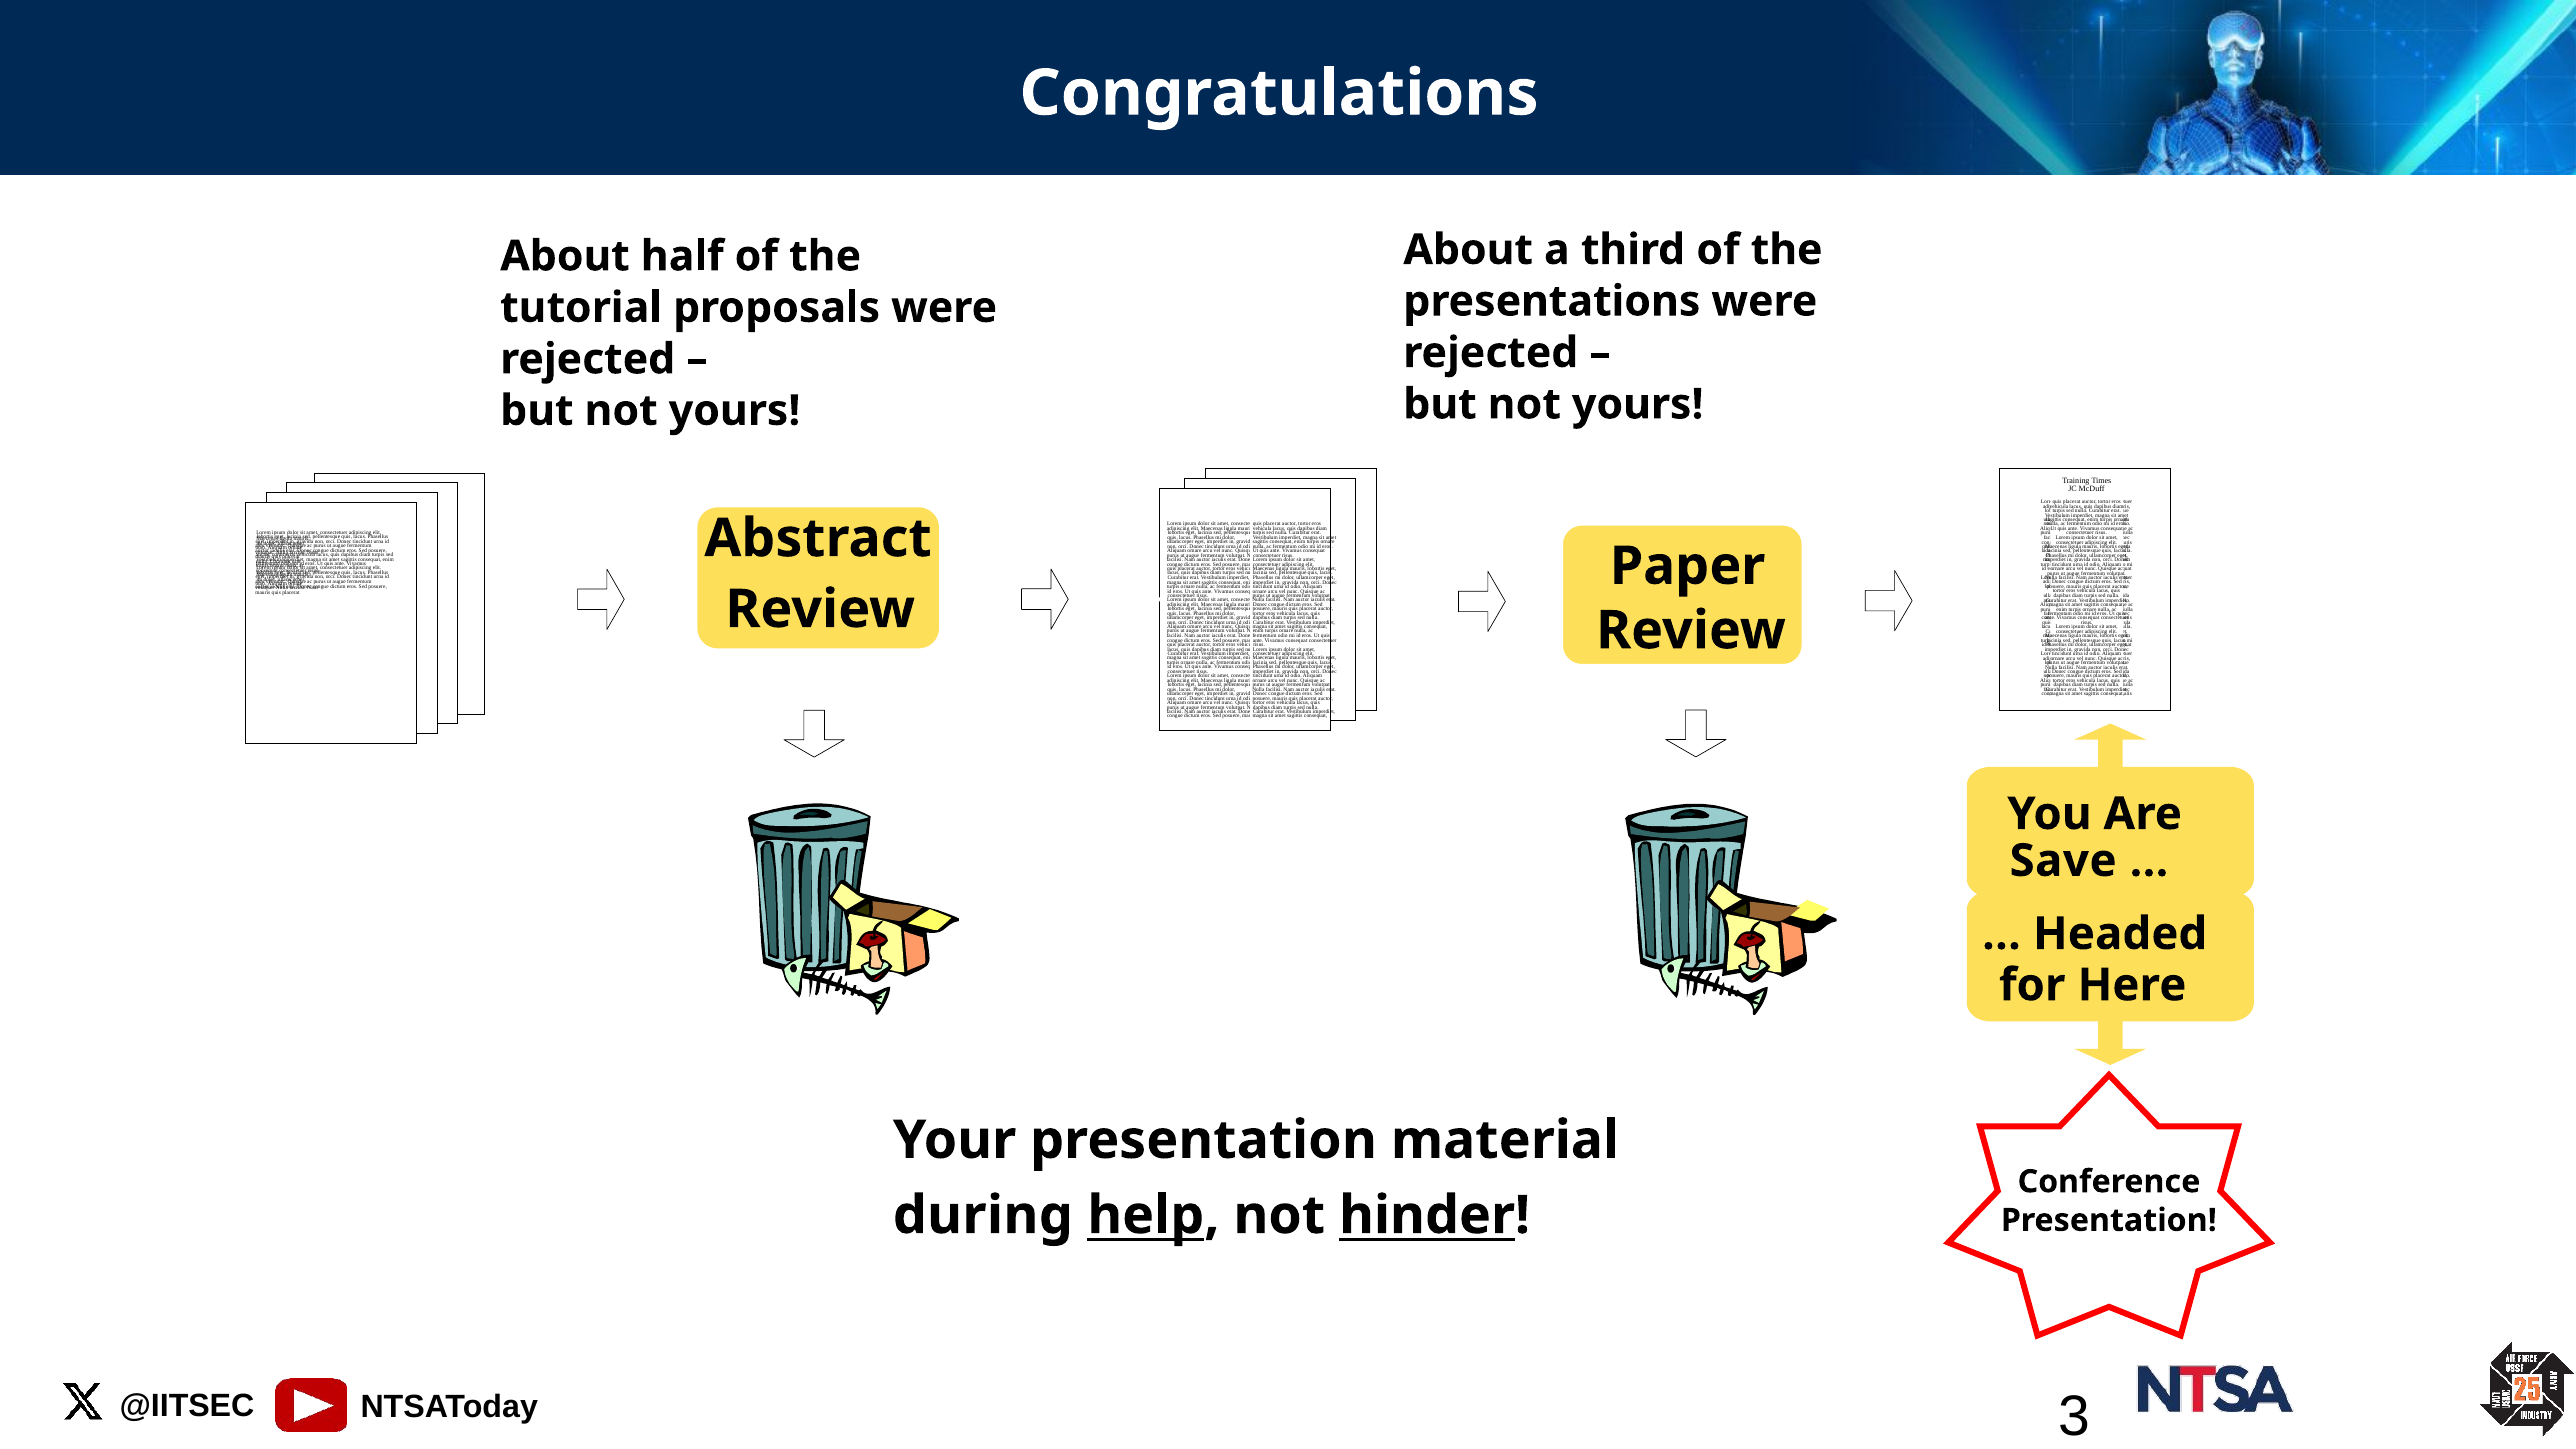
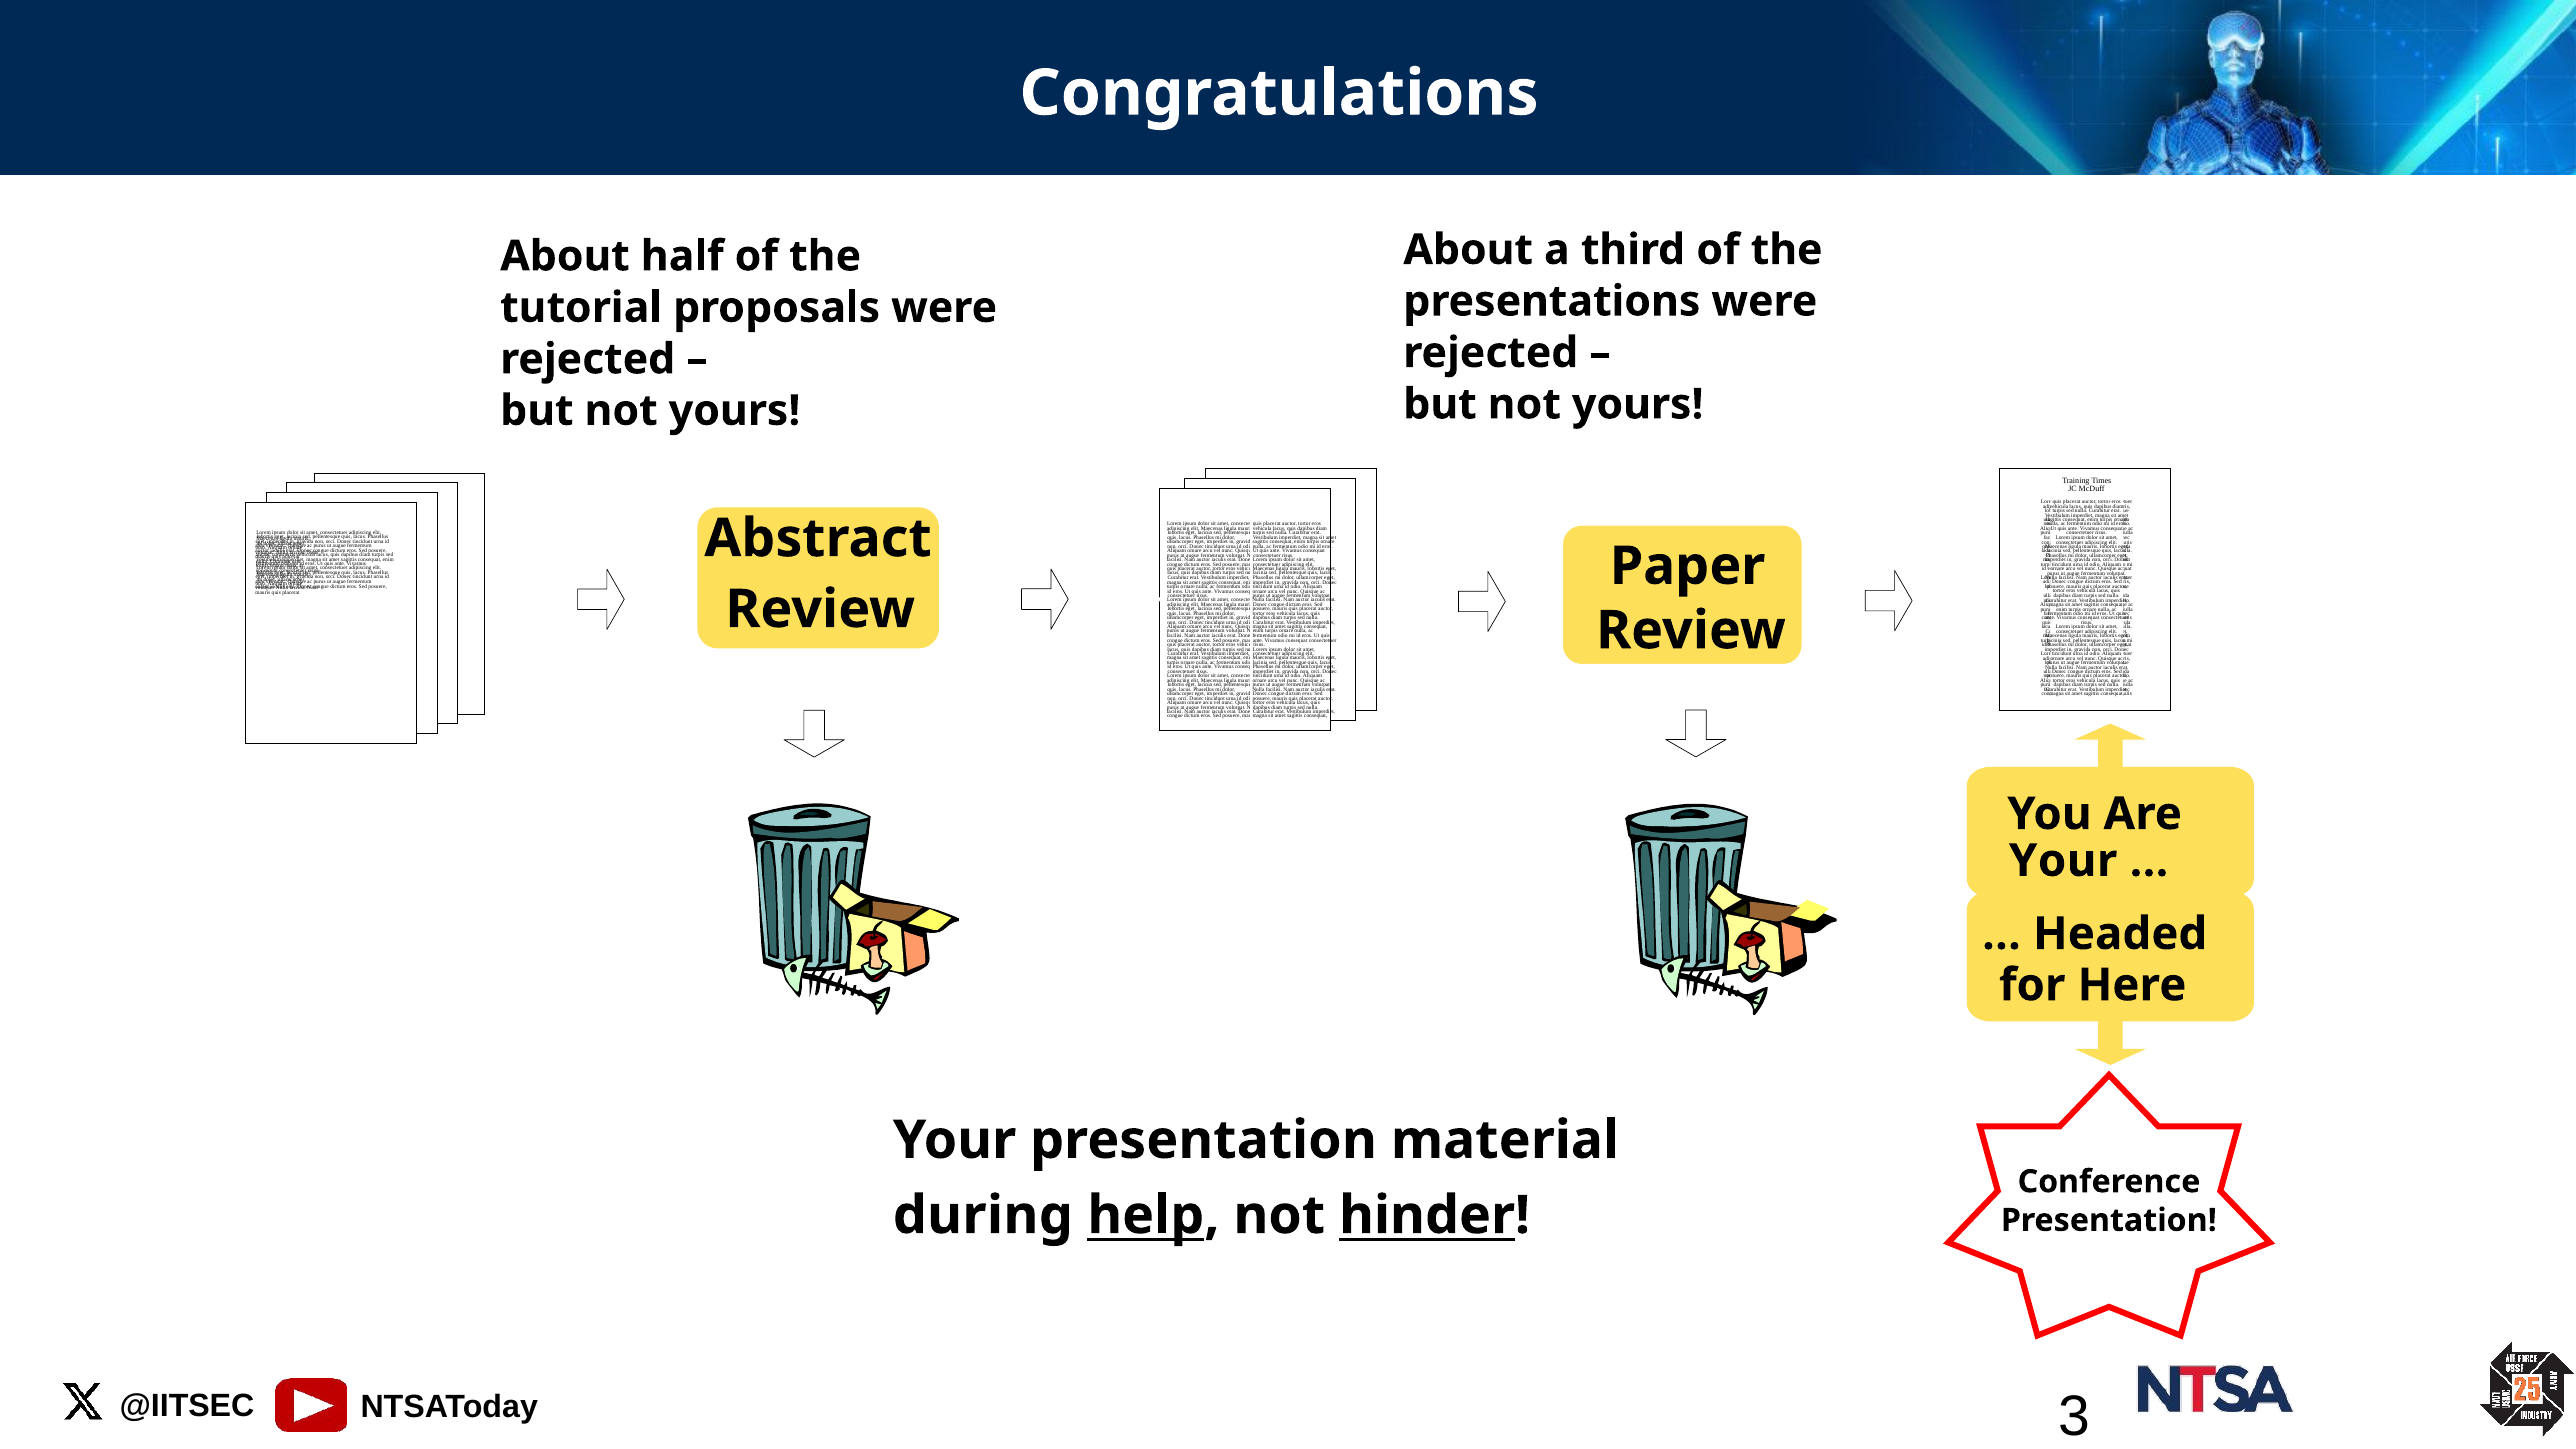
Save: Save -> Your (2063, 861)
